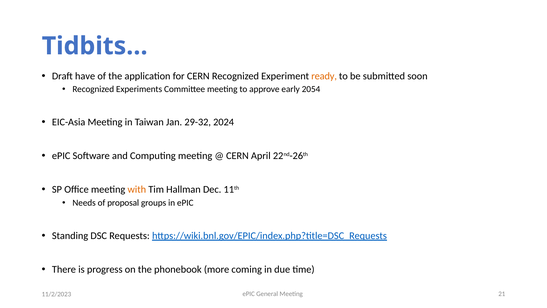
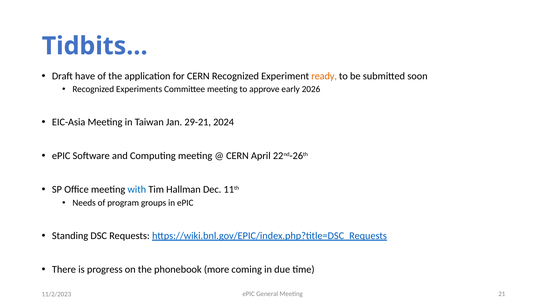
2054: 2054 -> 2026 (311, 89)
29-32: 29-32 -> 29-21 (198, 122)
with colour: orange -> blue (137, 189)
proposal: proposal -> program (123, 203)
